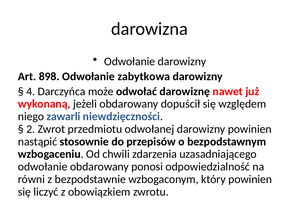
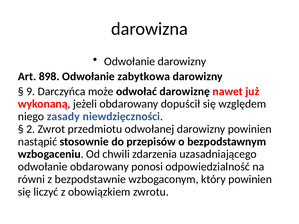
4: 4 -> 9 (31, 92)
zawarli: zawarli -> zasady (63, 117)
